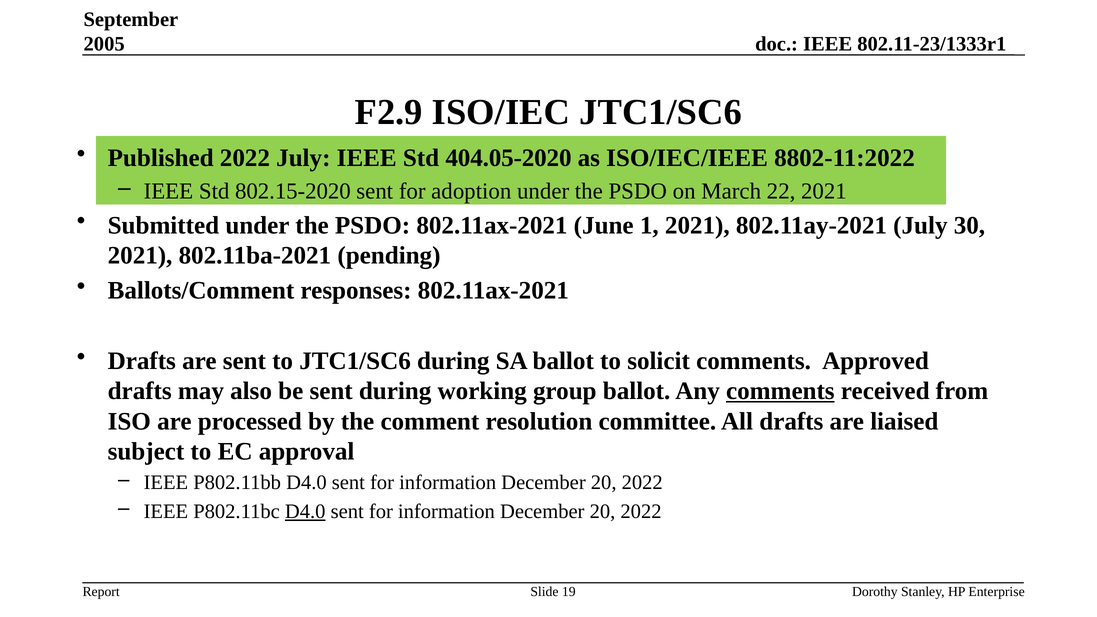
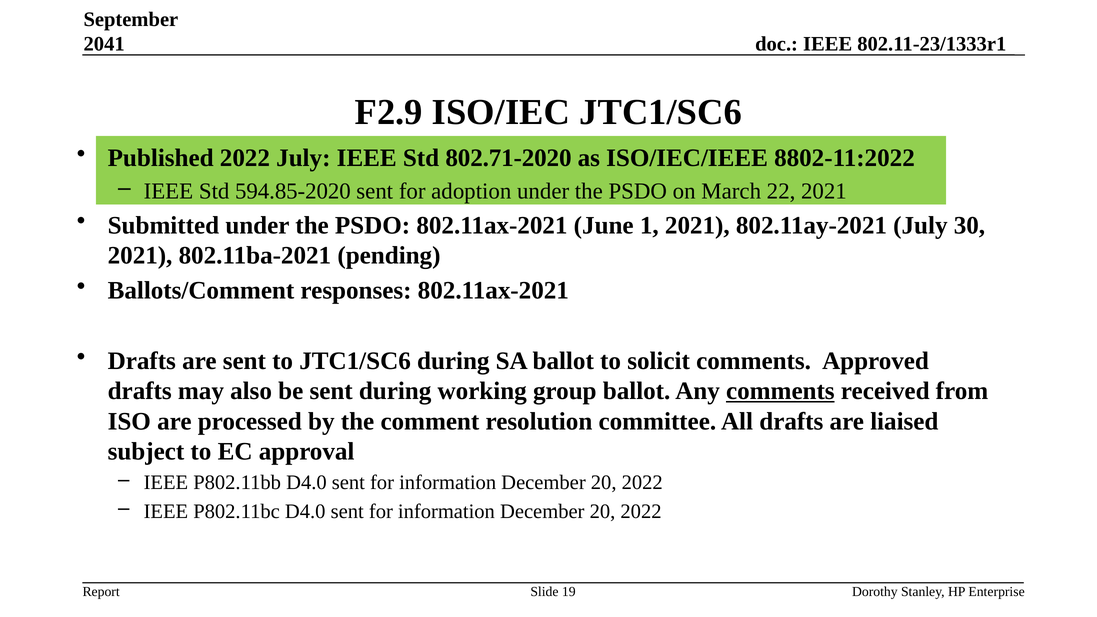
2005: 2005 -> 2041 (104, 44)
404.05-2020: 404.05-2020 -> 802.71-2020 (509, 158)
802.15-2020: 802.15-2020 -> 594.85-2020 (293, 191)
D4.0 underline: present -> none (305, 511)
